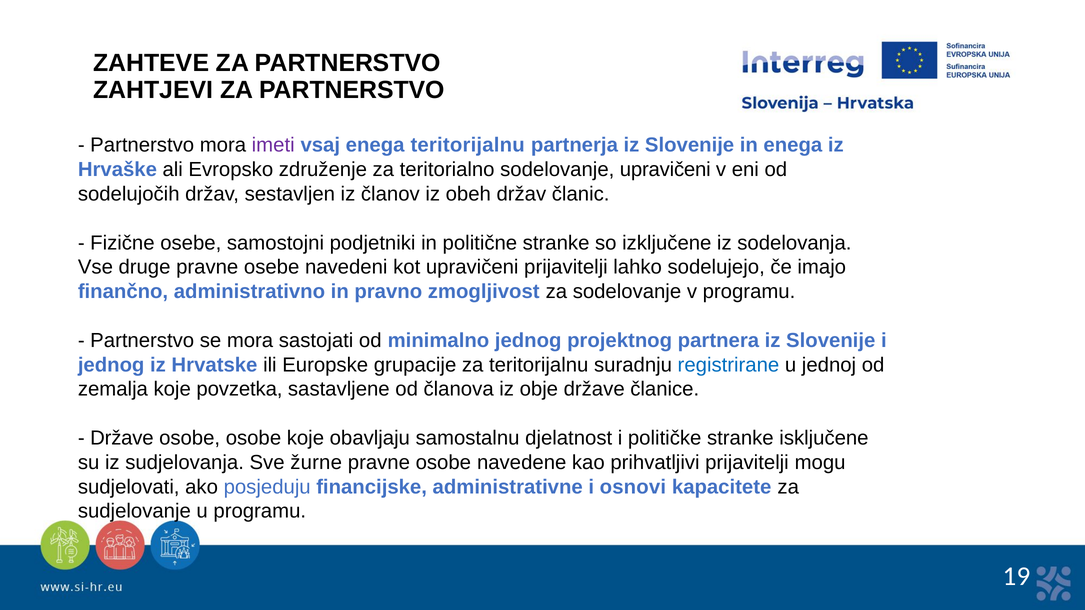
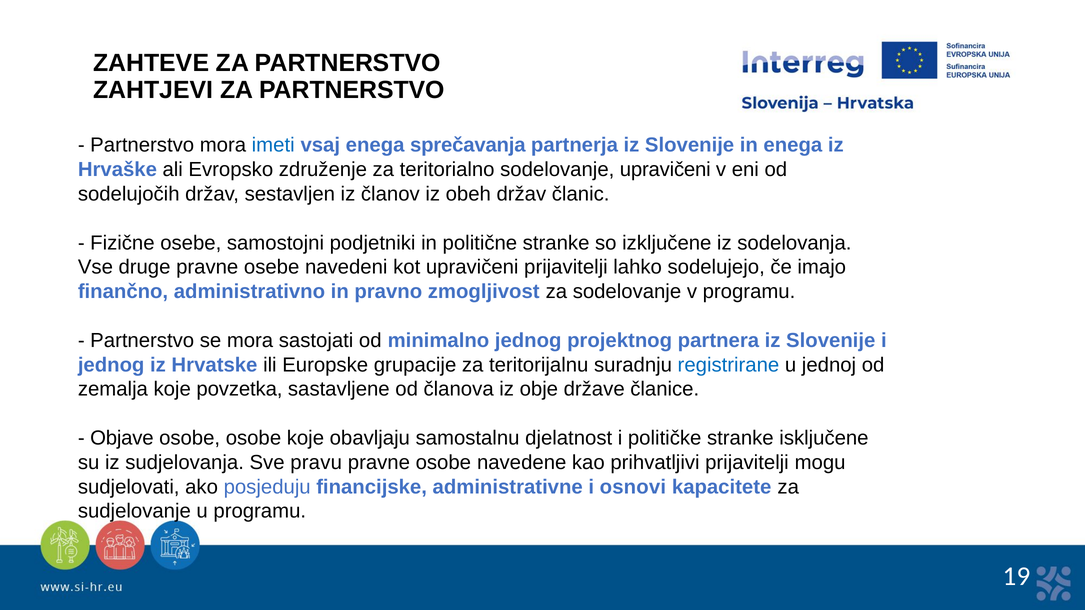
imeti colour: purple -> blue (273, 145)
enega teritorijalnu: teritorijalnu -> sprečavanja (468, 145)
Države: Države -> Objave (122, 438)
žurne: žurne -> pravu (316, 463)
